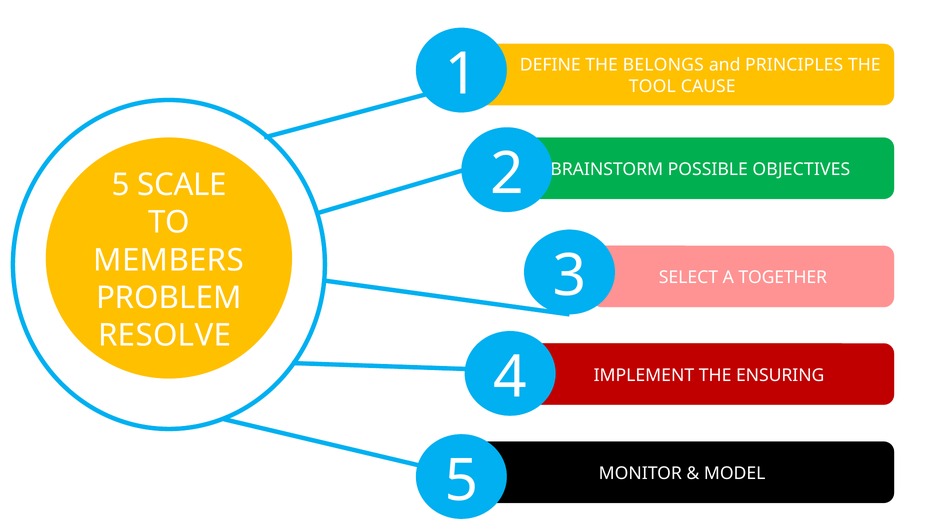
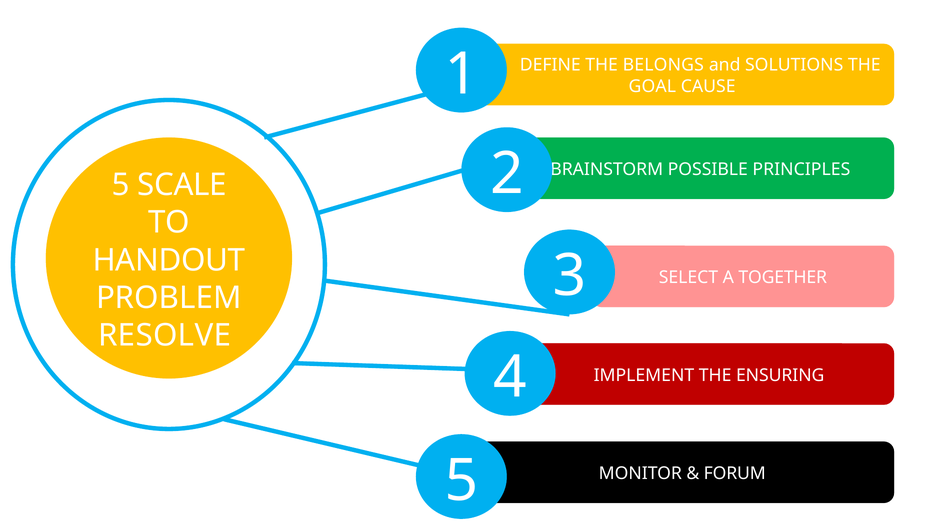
PRINCIPLES: PRINCIPLES -> SOLUTIONS (794, 65)
TOOL: TOOL -> GOAL (652, 86)
OBJECTIVES: OBJECTIVES -> PRINCIPLES (801, 169)
MEMBERS: MEMBERS -> HANDOUT (169, 260)
MODEL: MODEL -> FORUM (735, 473)
